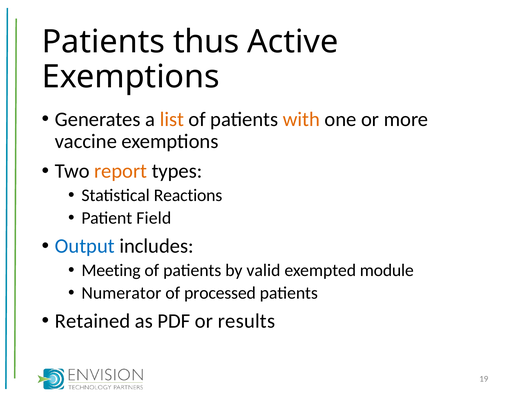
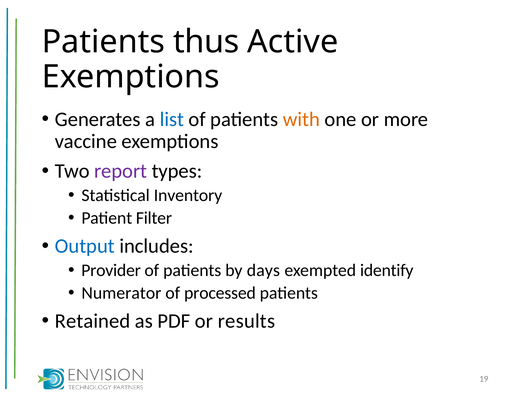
list colour: orange -> blue (172, 119)
report colour: orange -> purple (121, 171)
Reactions: Reactions -> Inventory (188, 196)
Field: Field -> Filter (154, 218)
Meeting: Meeting -> Provider (111, 271)
valid: valid -> days (263, 271)
module: module -> identify (387, 271)
